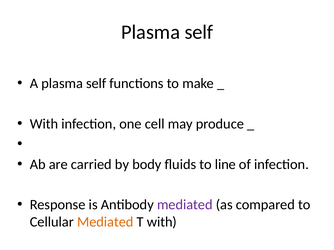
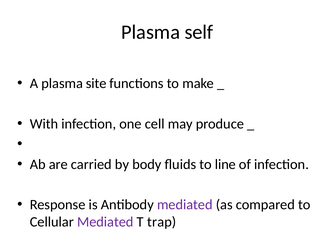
A plasma self: self -> site (96, 84)
Mediated colour: orange -> purple (105, 222)
T with: with -> trap (162, 222)
